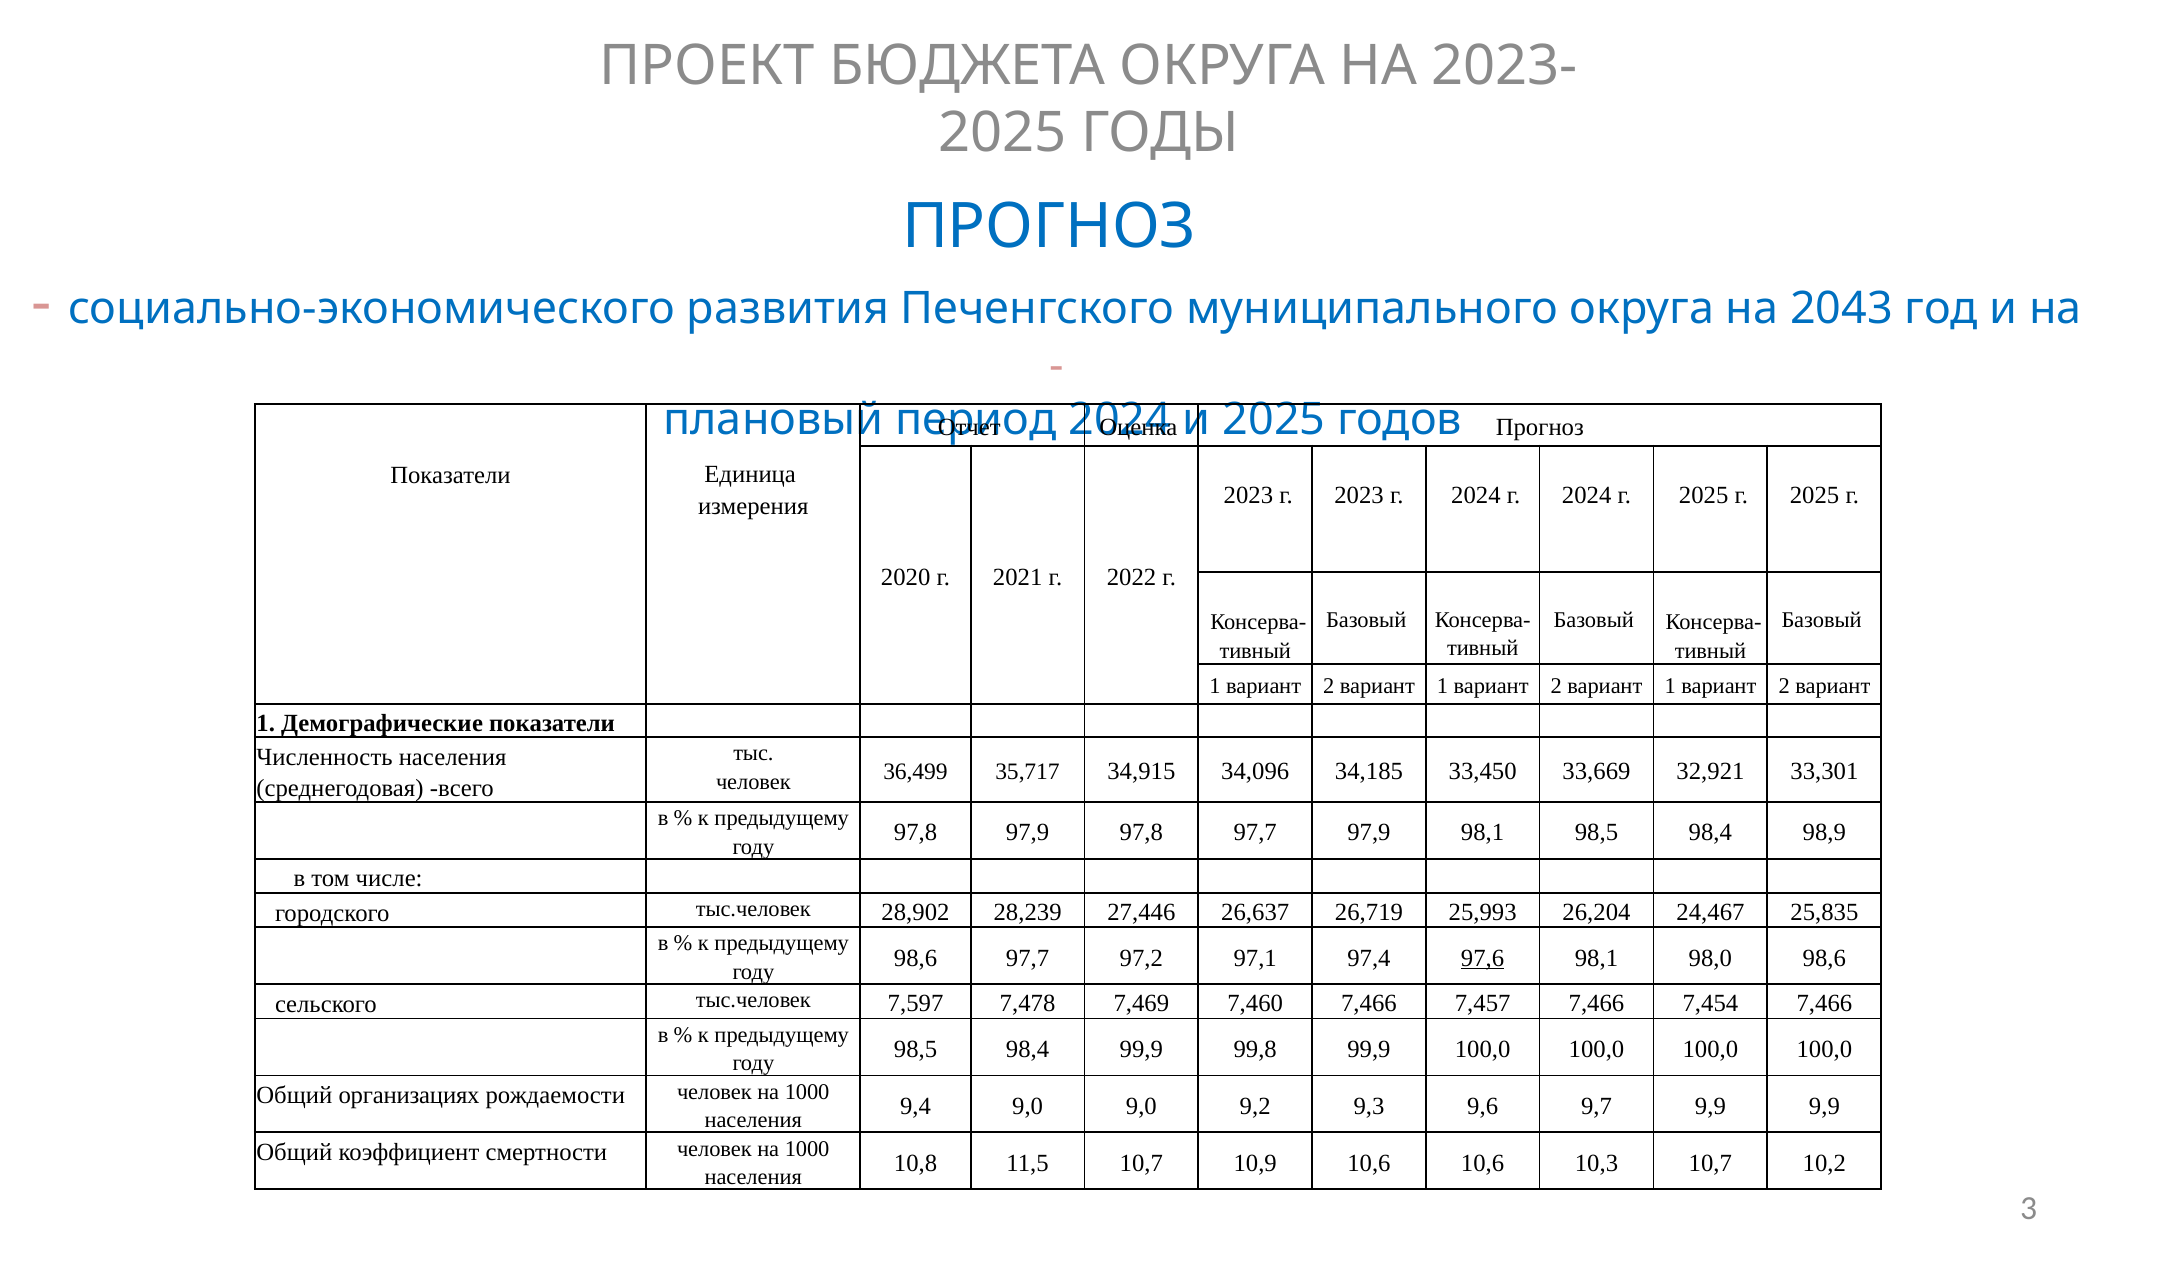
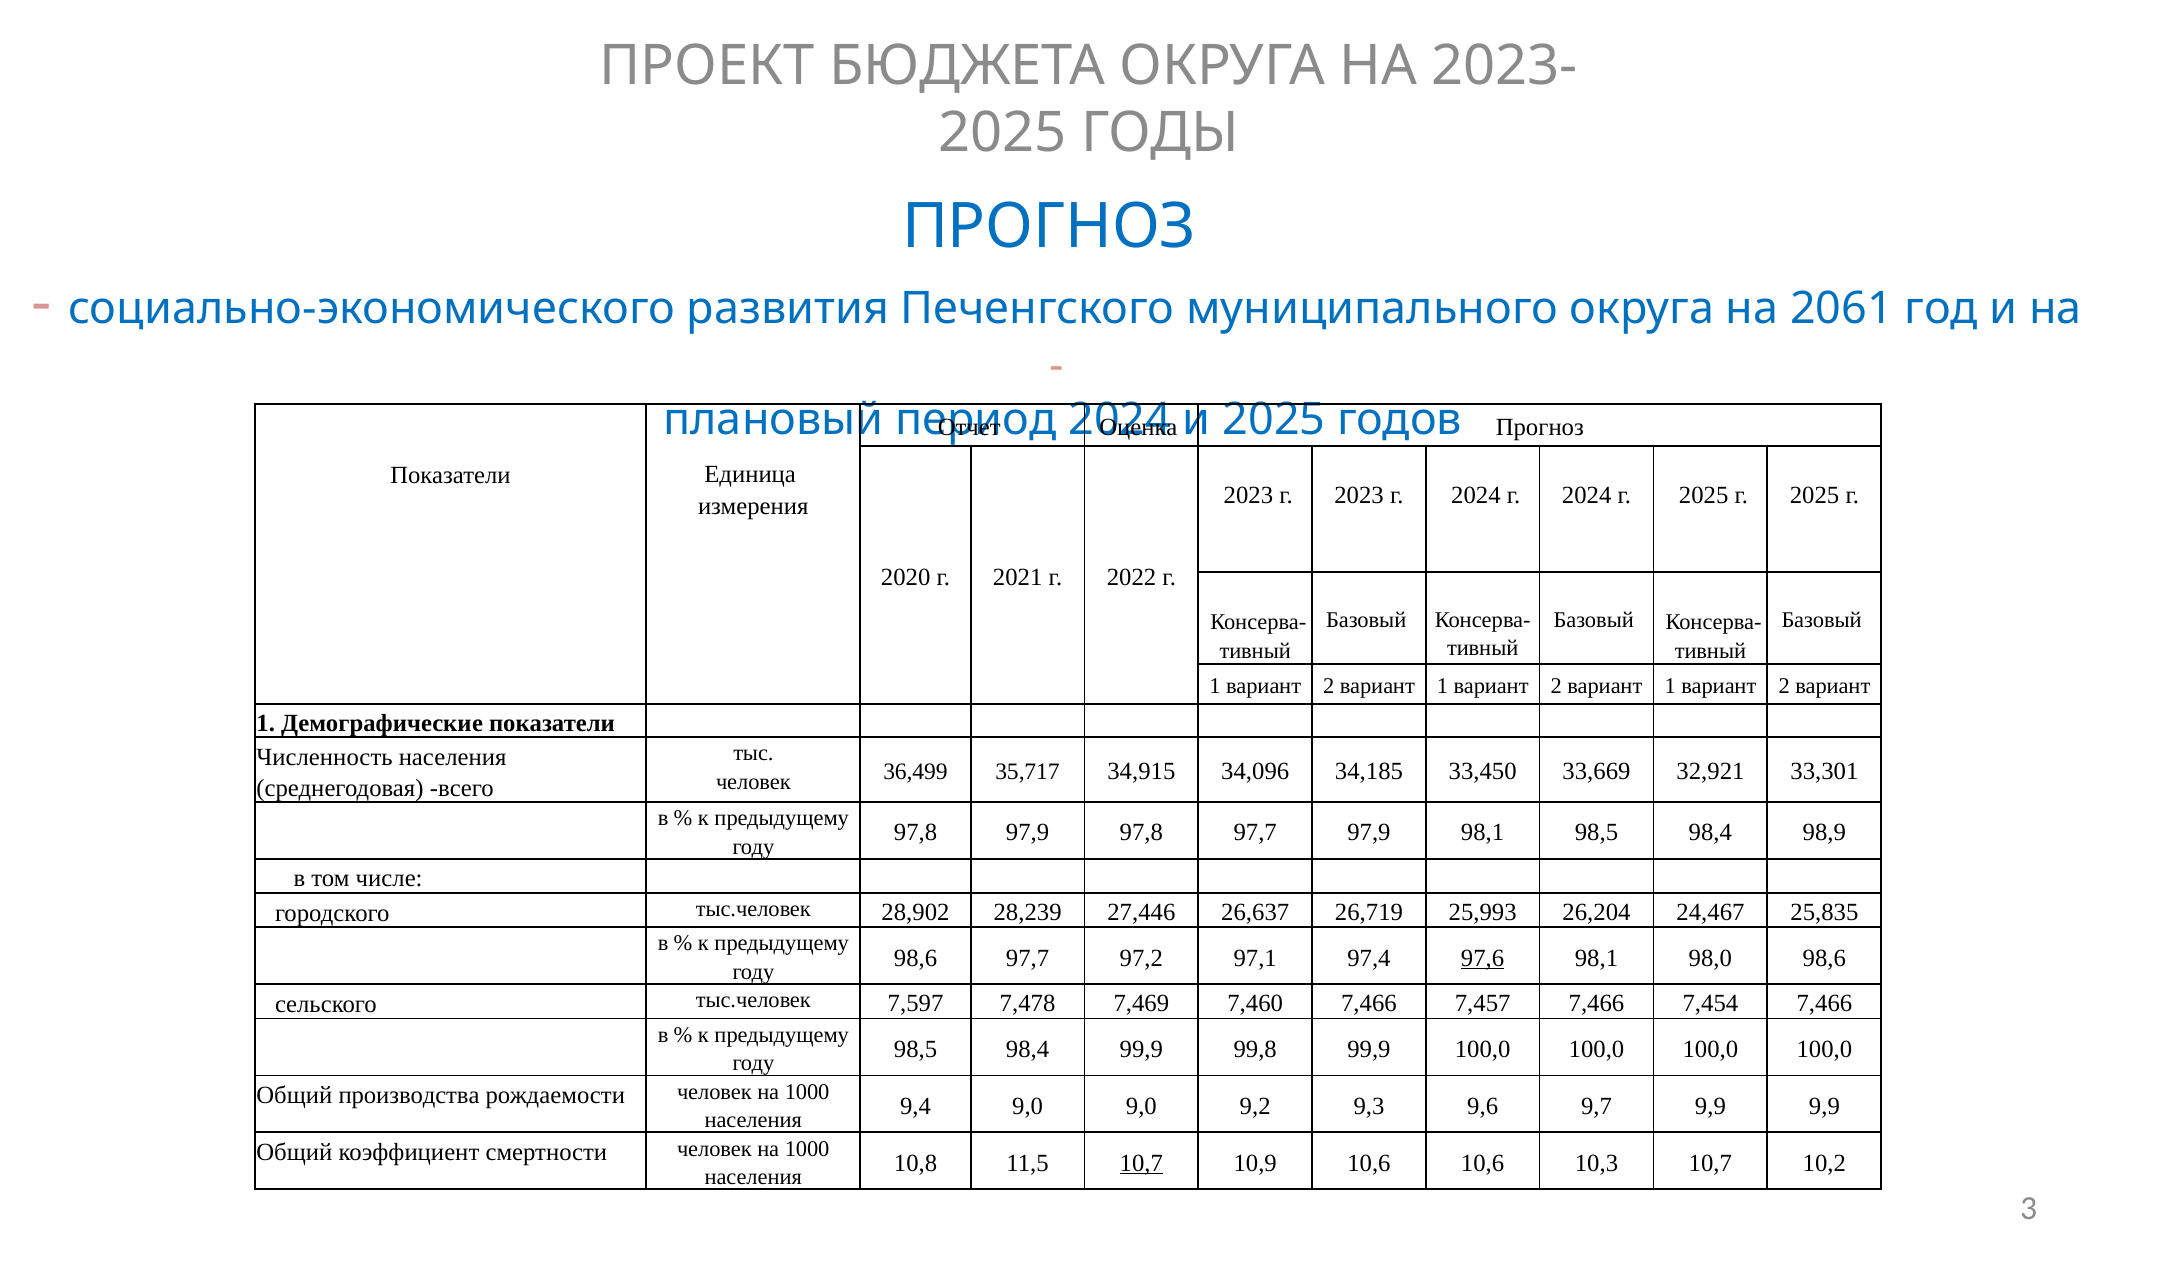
2043: 2043 -> 2061 (1842, 308)
организациях: организациях -> производства (409, 1095)
10,7 underline: none -> present (1141, 1163)
